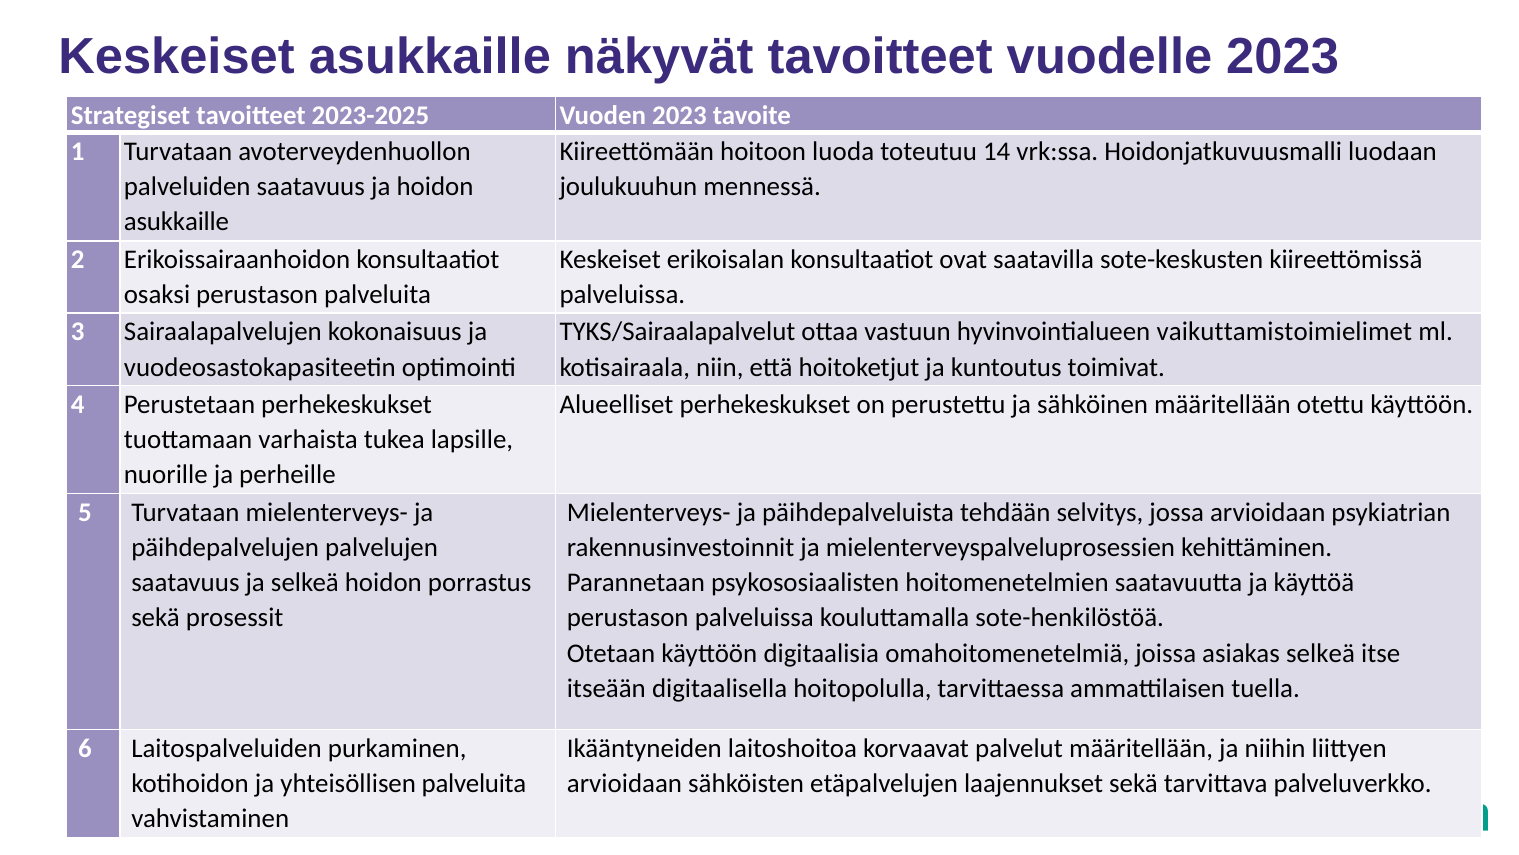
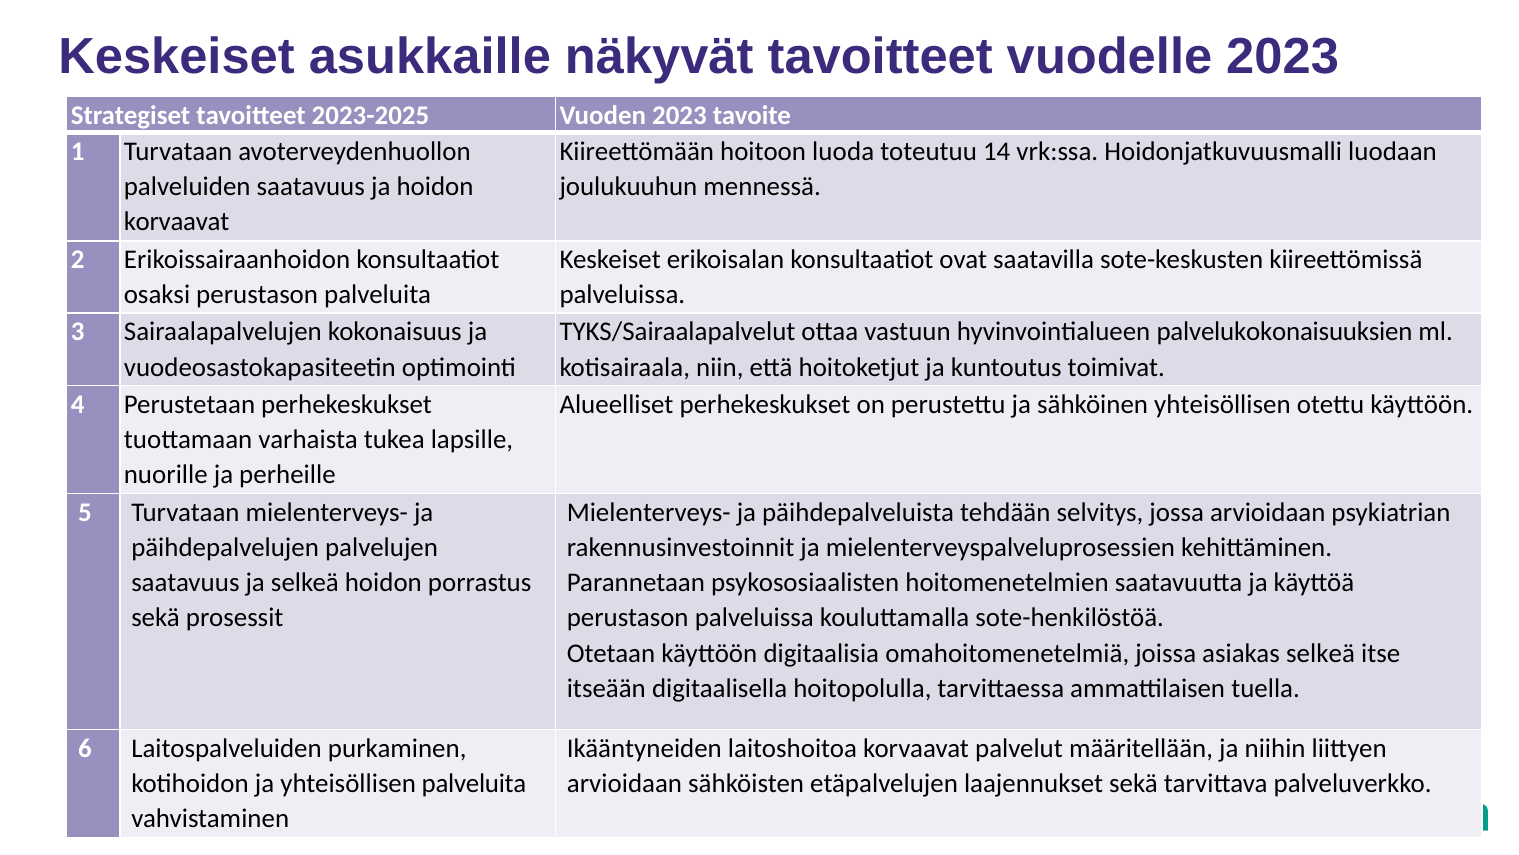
asukkaille: asukkaille -> korvaavat (177, 222)
vaikuttamistoimielimet: vaikuttamistoimielimet -> palvelukokonaisuuksien (1284, 332)
sähköinen määritellään: määritellään -> yhteisöllisen (1222, 404)
